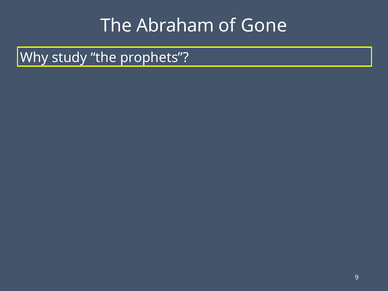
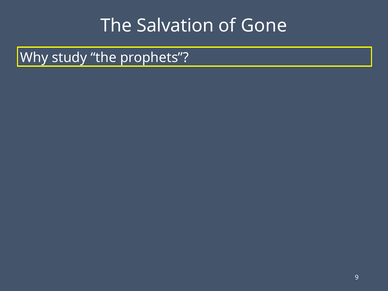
Abraham: Abraham -> Salvation (175, 26)
